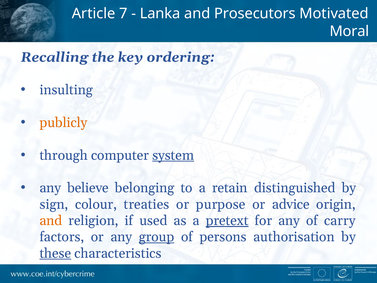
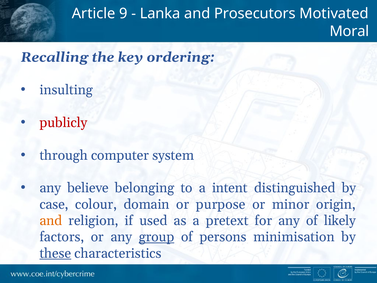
7: 7 -> 9 (123, 14)
publicly colour: orange -> red (63, 122)
system underline: present -> none (173, 155)
retain: retain -> intent (230, 188)
sign: sign -> case (54, 204)
treaties: treaties -> domain (147, 204)
advice: advice -> minor (291, 204)
pretext underline: present -> none (227, 220)
carry: carry -> likely (340, 220)
authorisation: authorisation -> minimisation (294, 237)
